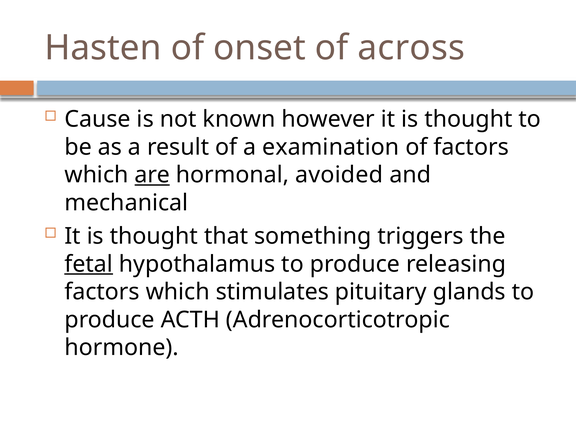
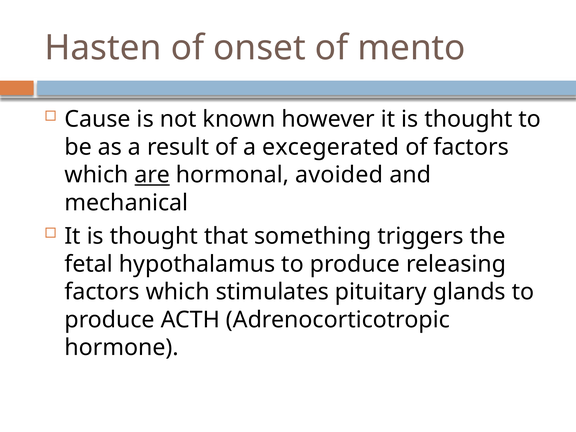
across: across -> mento (412, 48)
examination: examination -> excegerated (331, 147)
fetal underline: present -> none (89, 264)
